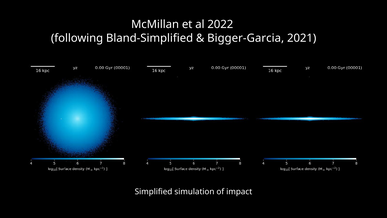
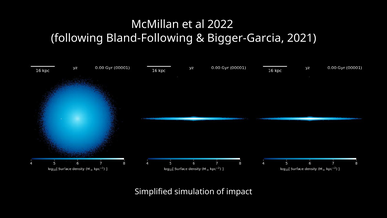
Bland-Simplified: Bland-Simplified -> Bland-Following (150, 38)
